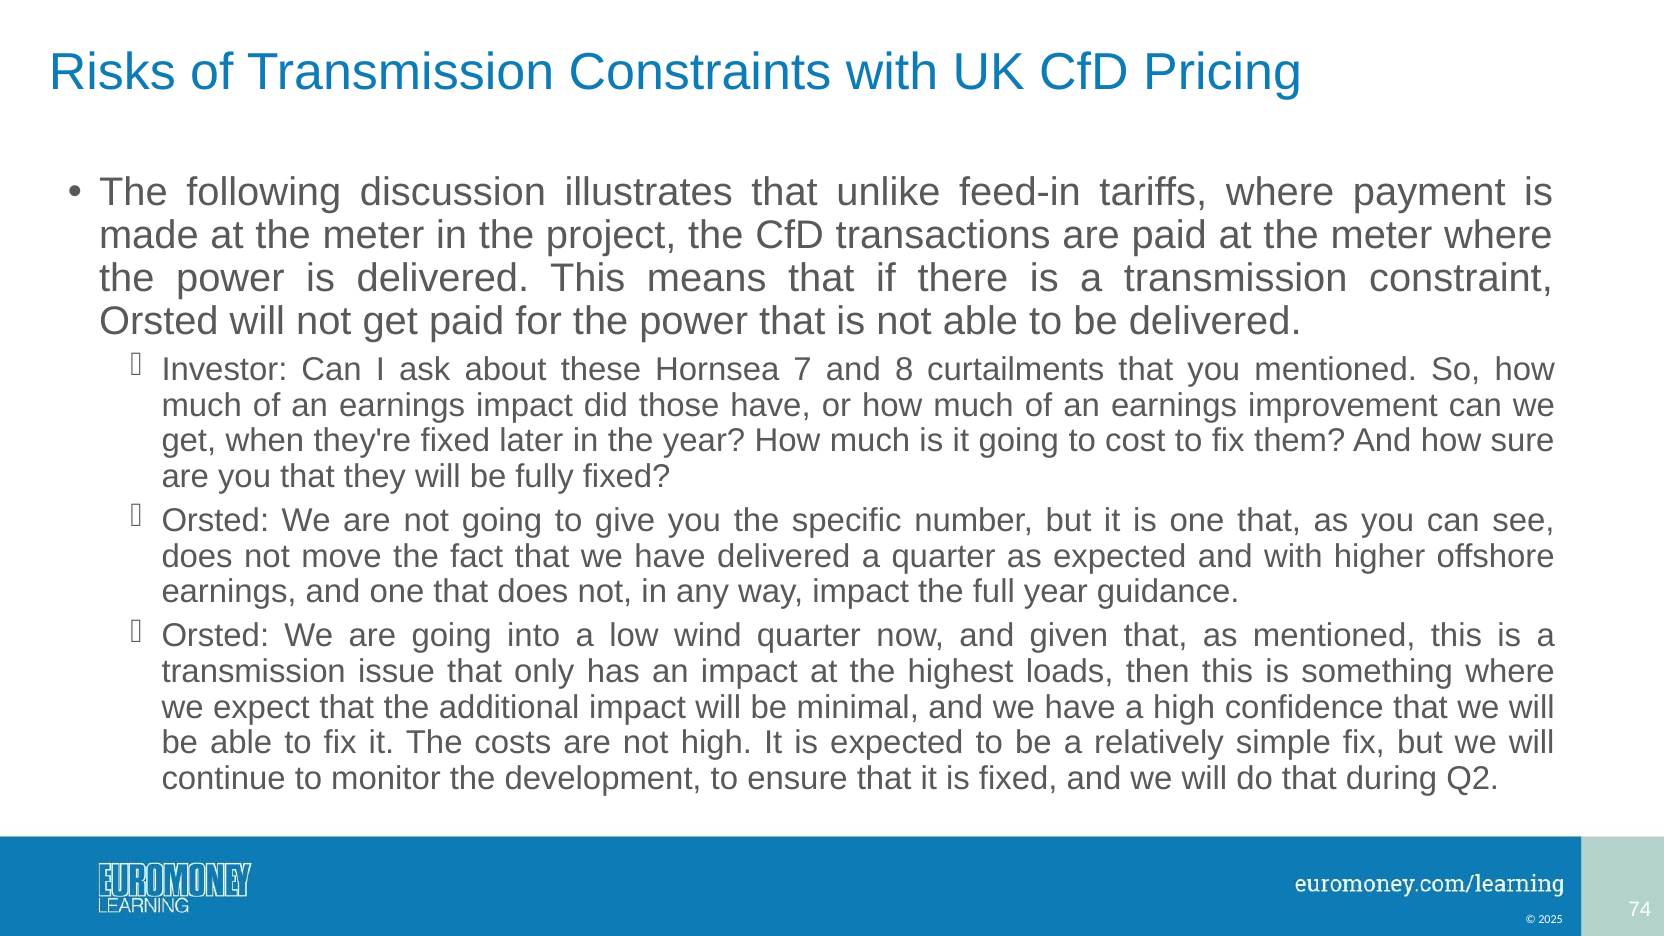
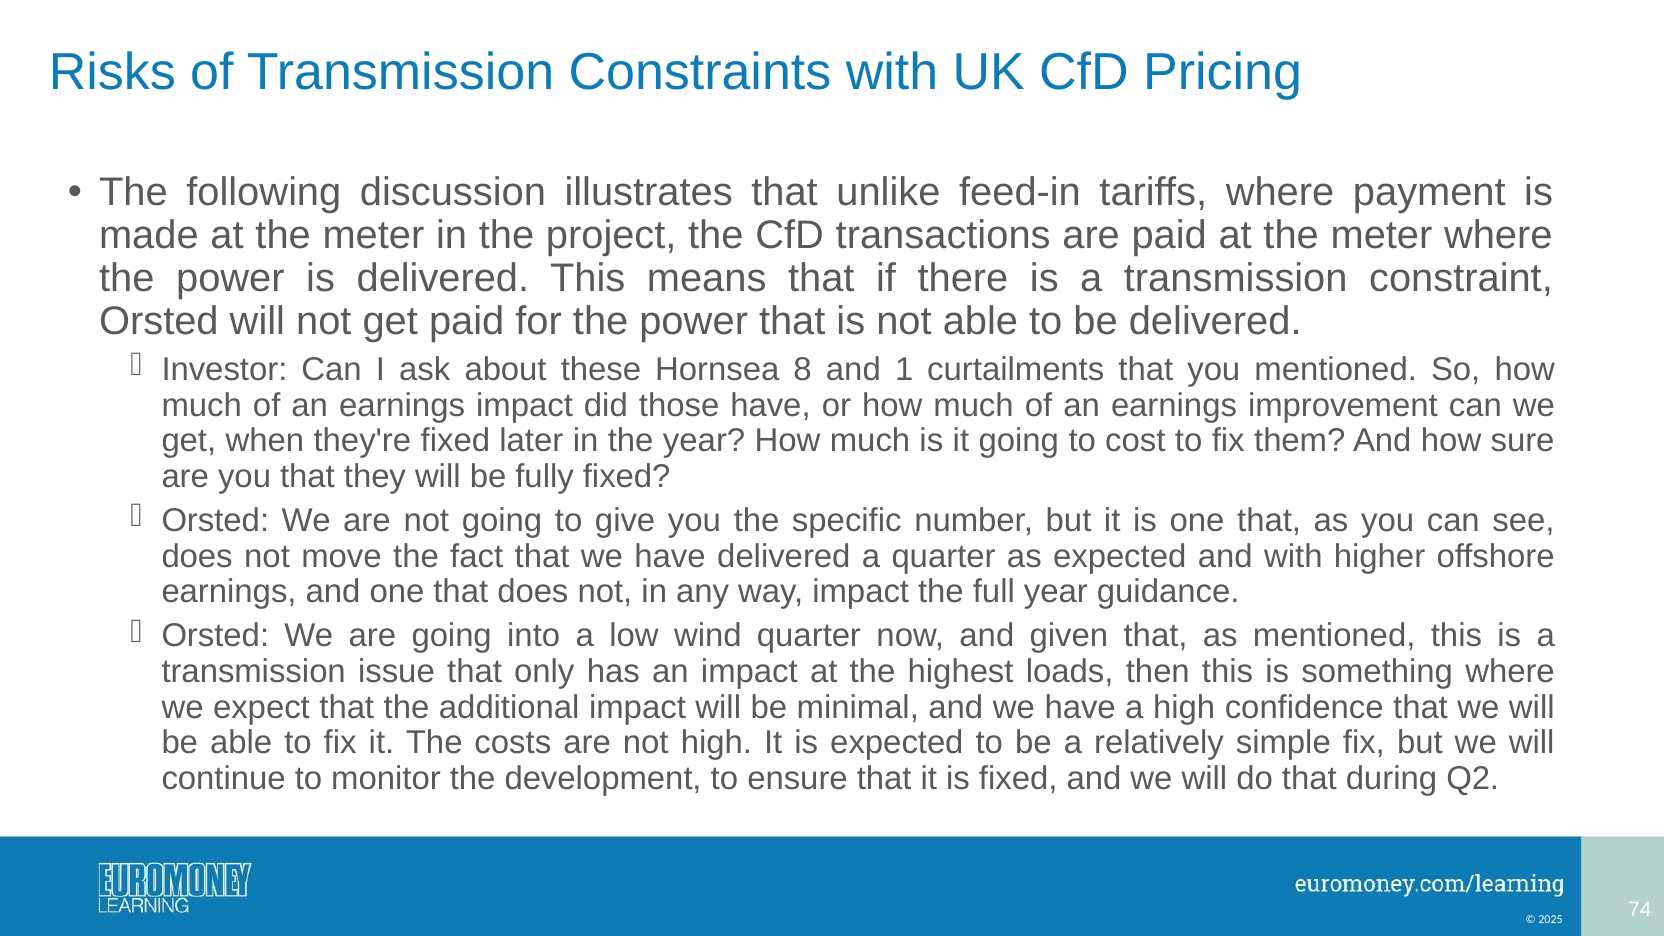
7: 7 -> 8 (803, 370)
8: 8 -> 1 (904, 370)
